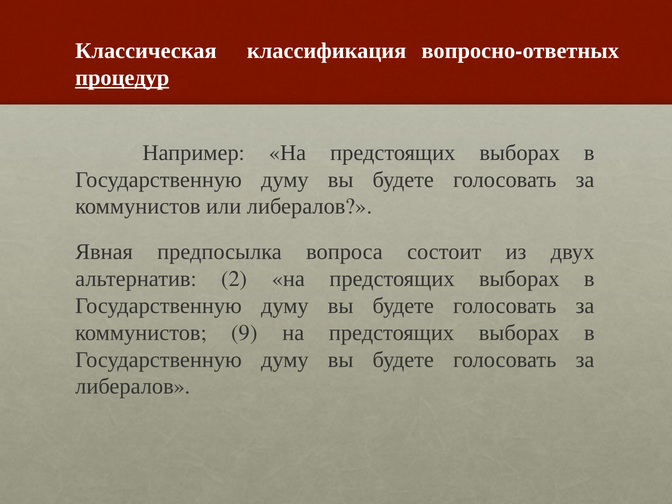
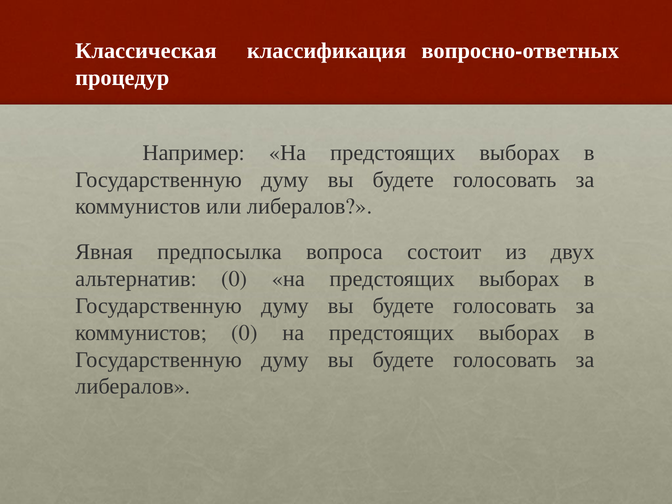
процедур underline: present -> none (122, 78)
2: 2 -> 0 (234, 279)
9: 9 -> 0 (244, 333)
